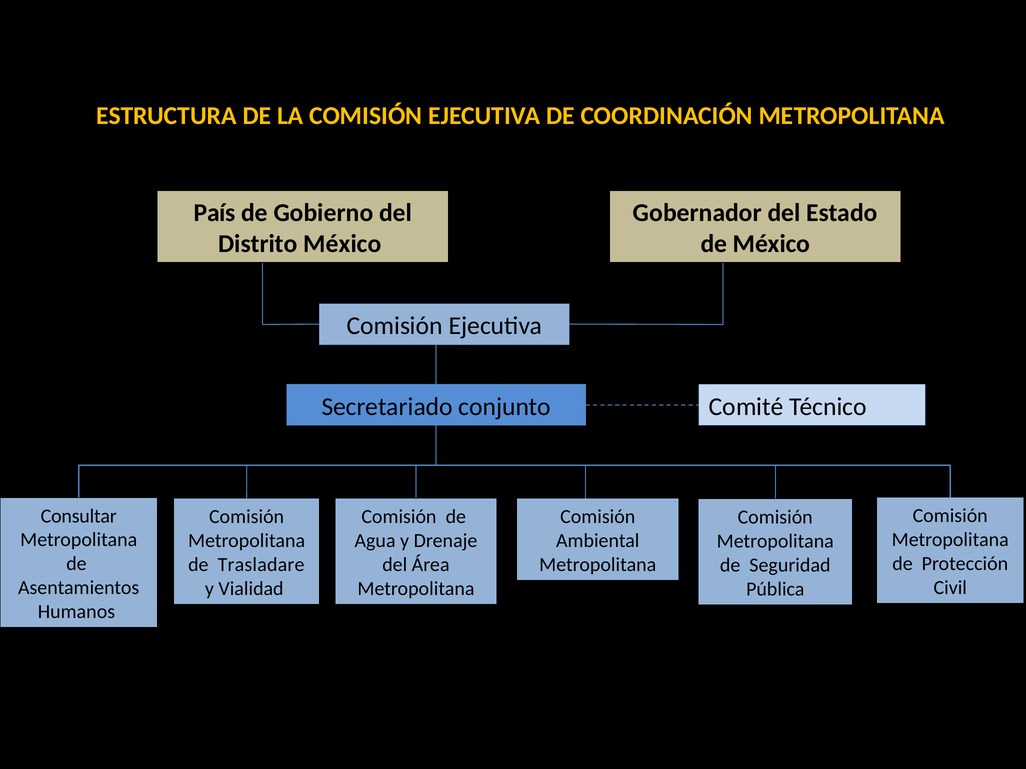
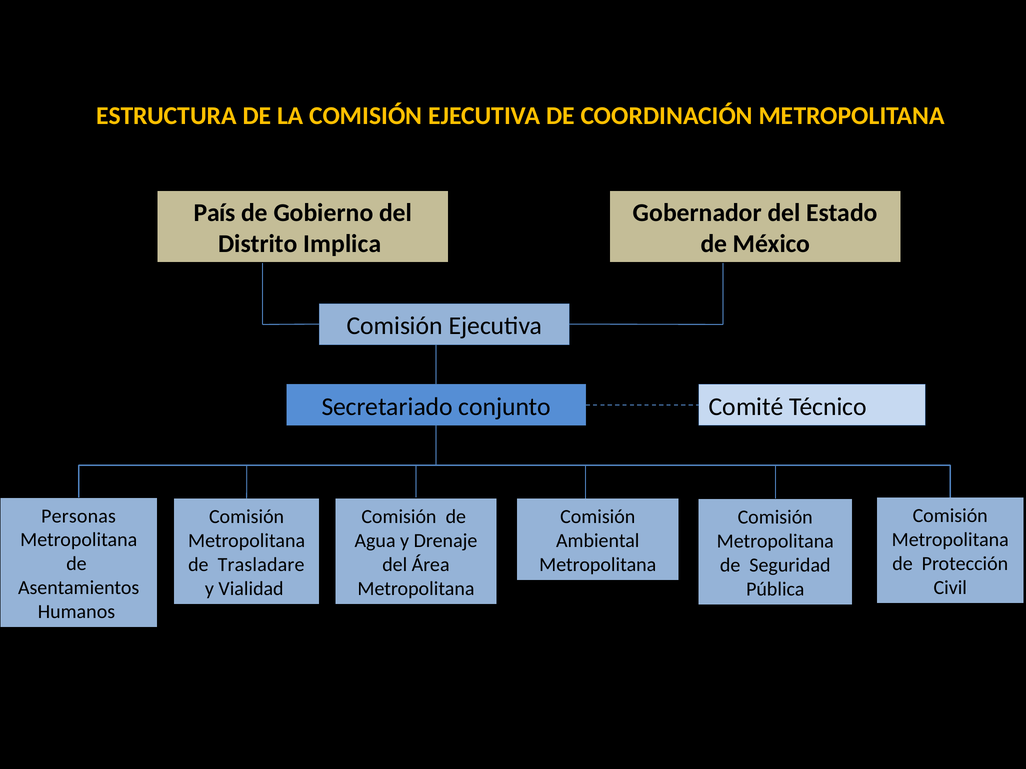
Distrito México: México -> Implica (342, 244)
Consultar: Consultar -> Personas (79, 516)
